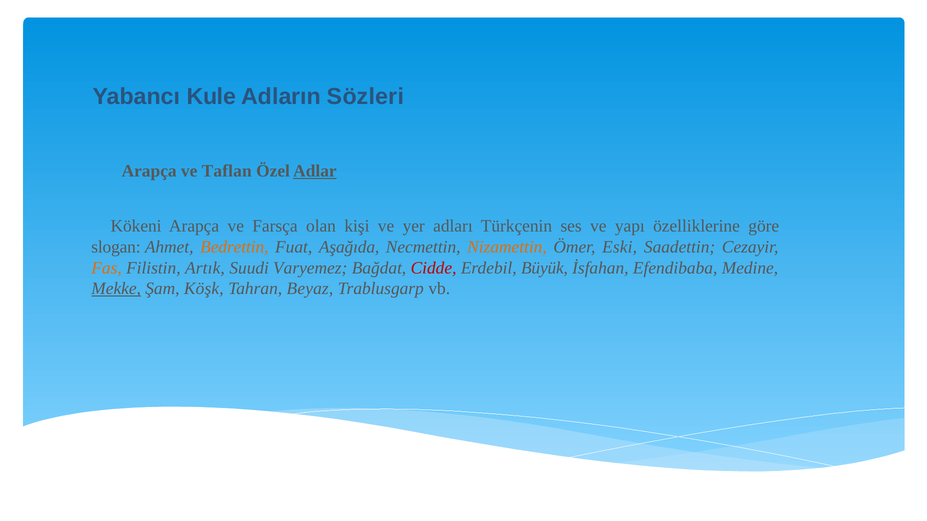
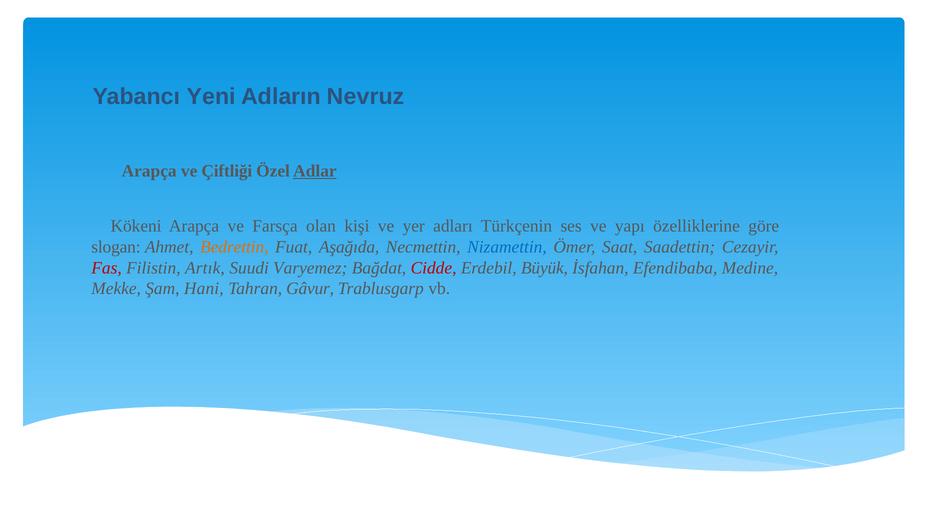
Kule: Kule -> Yeni (211, 97)
Sözleri: Sözleri -> Nevruz (366, 97)
Taflan: Taflan -> Çiftliği (227, 171)
Nizamettin colour: orange -> blue (507, 247)
Eski: Eski -> Saat (620, 247)
Fas colour: orange -> red (107, 268)
Mekke underline: present -> none (116, 289)
Köşk: Köşk -> Hani (204, 289)
Beyaz: Beyaz -> Gâvur (310, 289)
